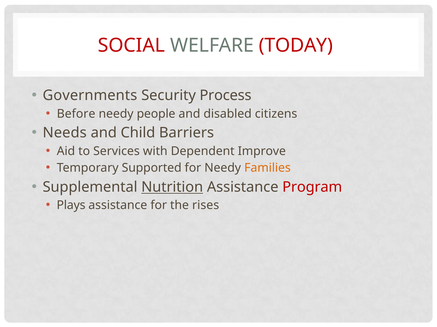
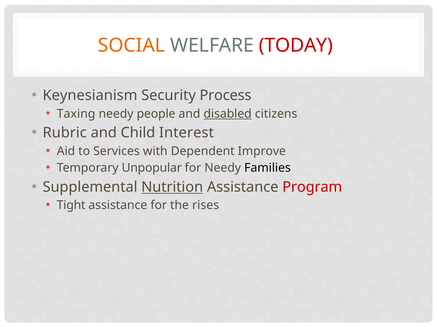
SOCIAL colour: red -> orange (131, 46)
Governments: Governments -> Keynesianism (90, 96)
Before: Before -> Taxing (76, 114)
disabled underline: none -> present (228, 114)
Needs: Needs -> Rubric (65, 133)
Barriers: Barriers -> Interest (186, 133)
Supported: Supported -> Unpopular (152, 168)
Families colour: orange -> black (268, 168)
Plays: Plays -> Tight (71, 206)
